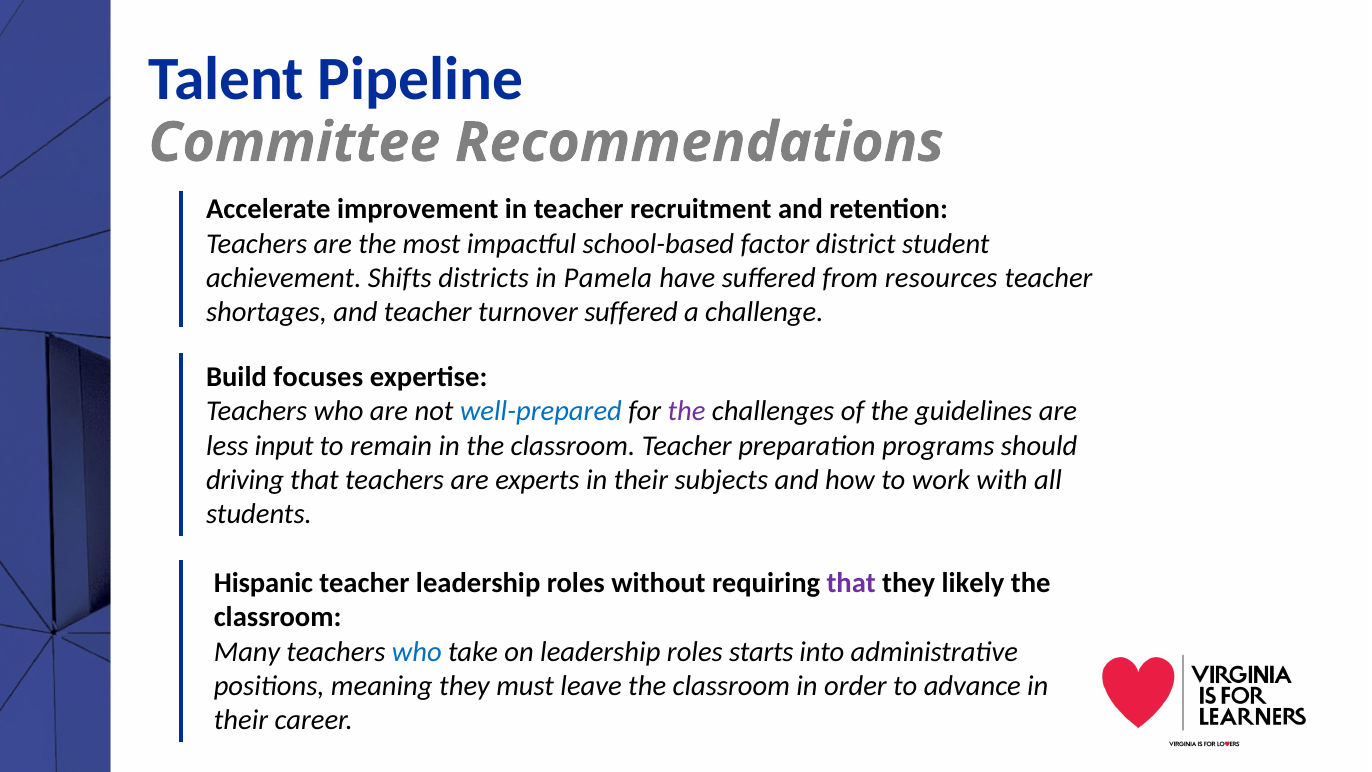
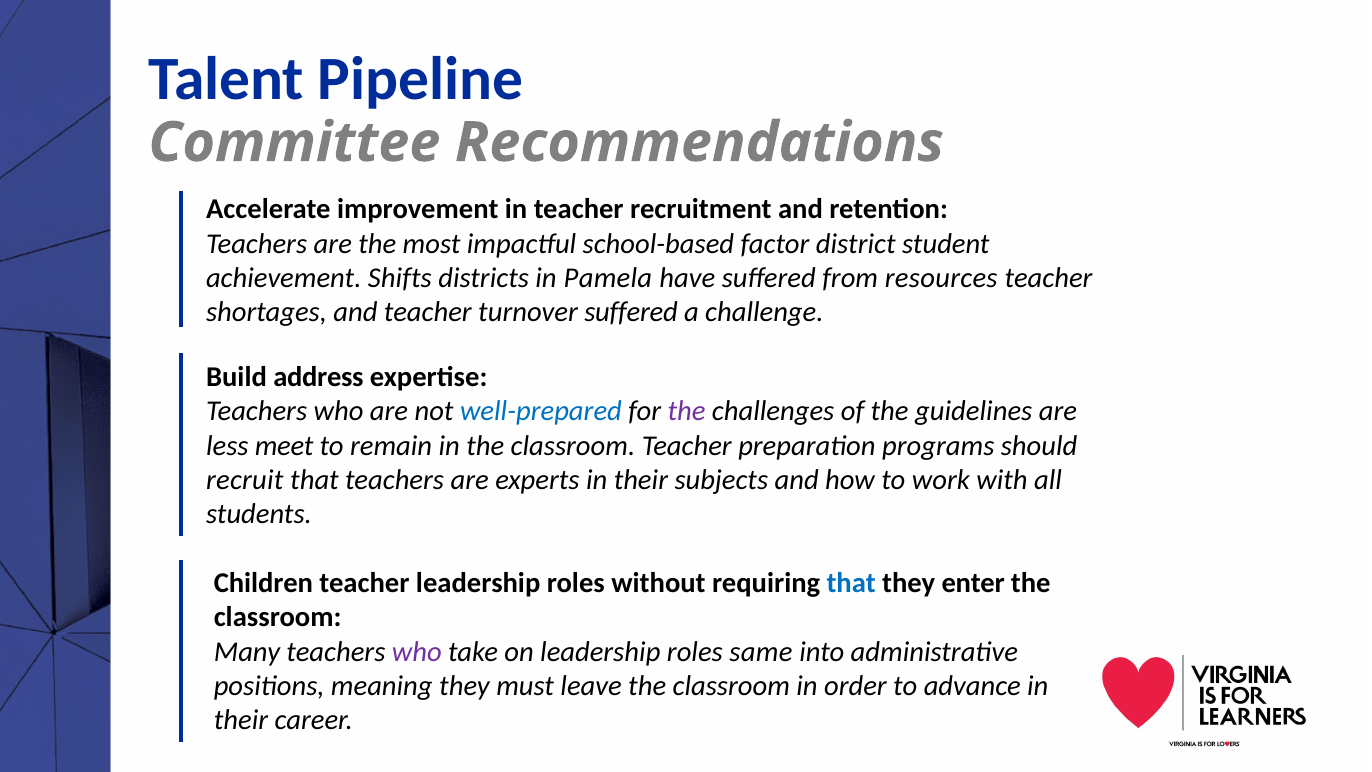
focuses: focuses -> address (318, 377)
input: input -> meet (284, 446)
driving: driving -> recruit (245, 480)
Hispanic: Hispanic -> Children (263, 583)
that colour: purple -> blue (851, 583)
likely: likely -> enter (973, 583)
who colour: blue -> purple (417, 651)
starts: starts -> same (761, 651)
